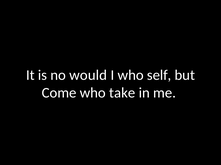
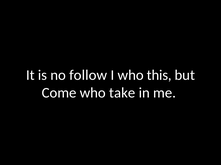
would: would -> follow (88, 75)
self: self -> this (159, 75)
